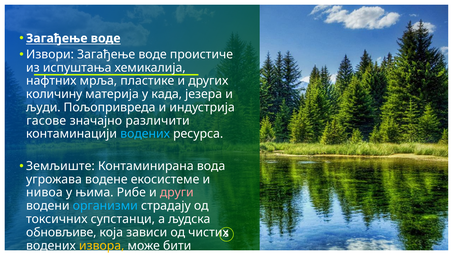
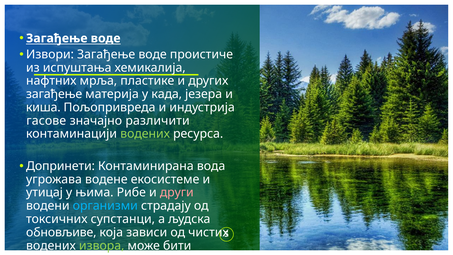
количину: количину -> загађење (54, 94)
људи: људи -> киша (43, 107)
водених colour: light blue -> light green (145, 134)
Земљиште: Земљиште -> Допринети (61, 166)
нивоа: нивоа -> утицај (44, 192)
извора colour: yellow -> light green (102, 245)
